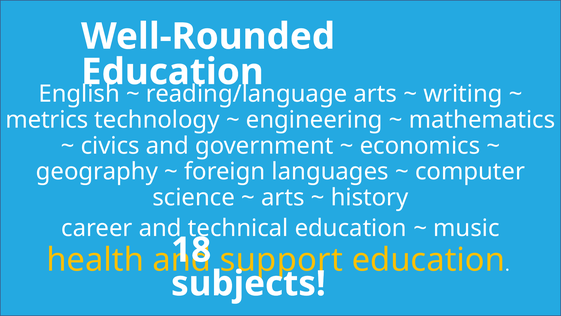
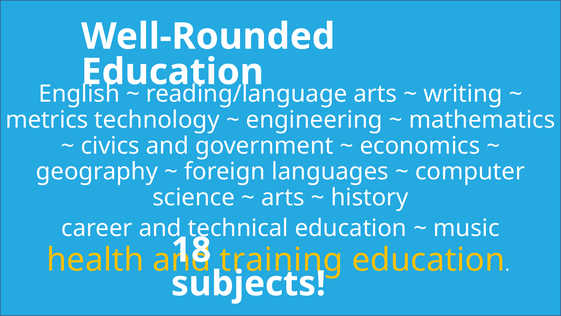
support: support -> training (281, 260)
